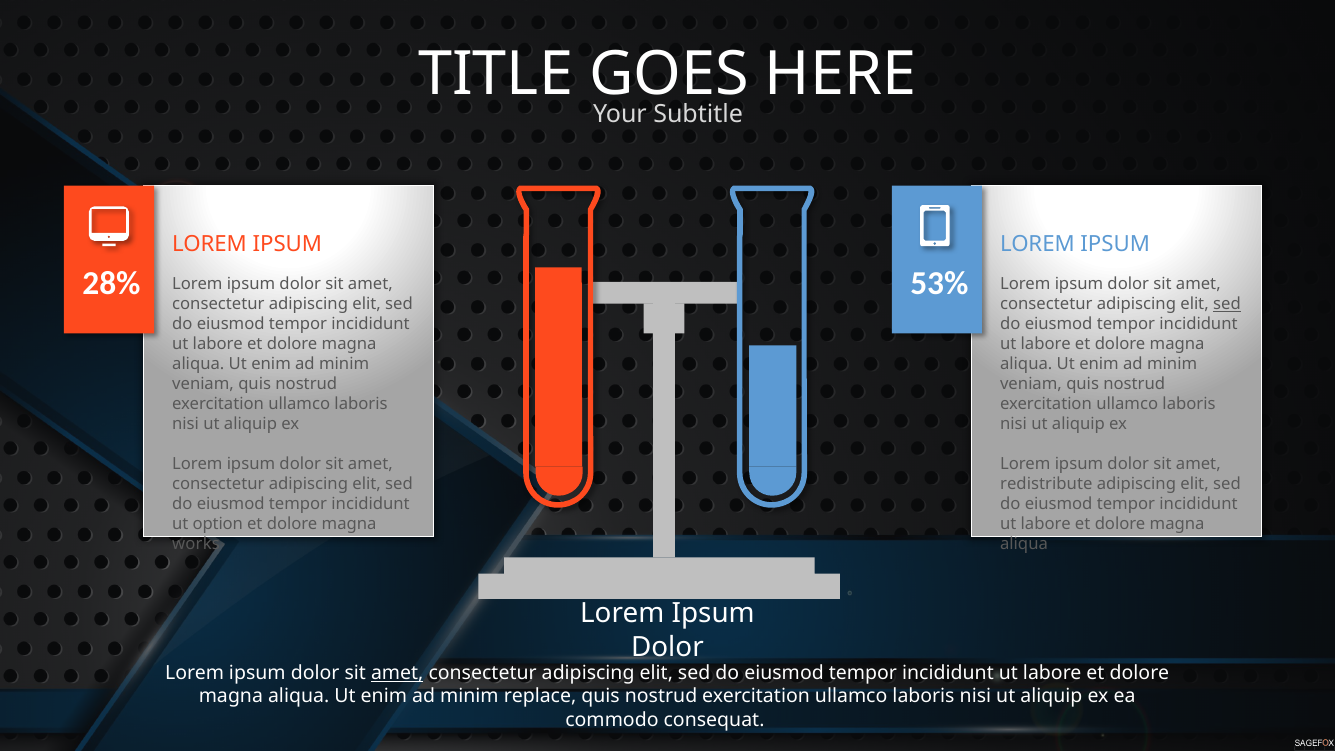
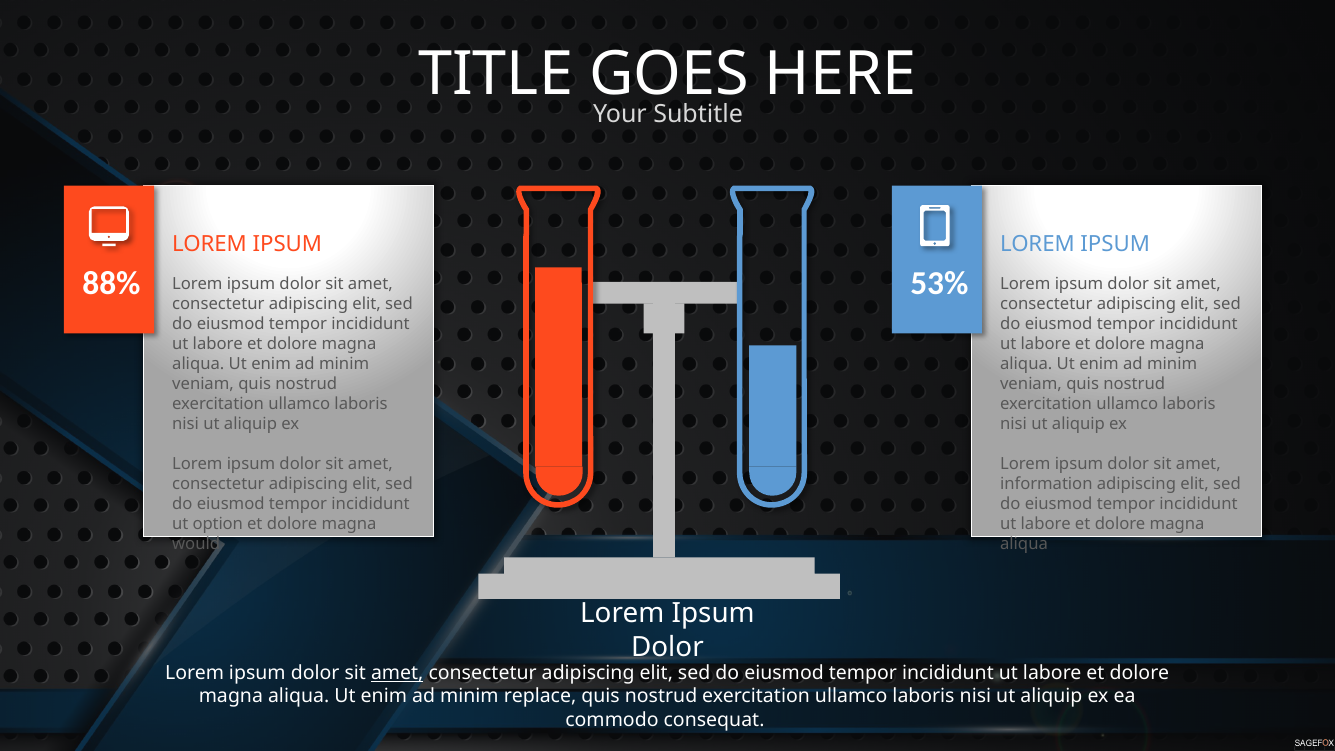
28%: 28% -> 88% (111, 284)
sed underline: present -> none (1227, 304)
redistribute: redistribute -> information (1046, 484)
works: works -> would (196, 544)
